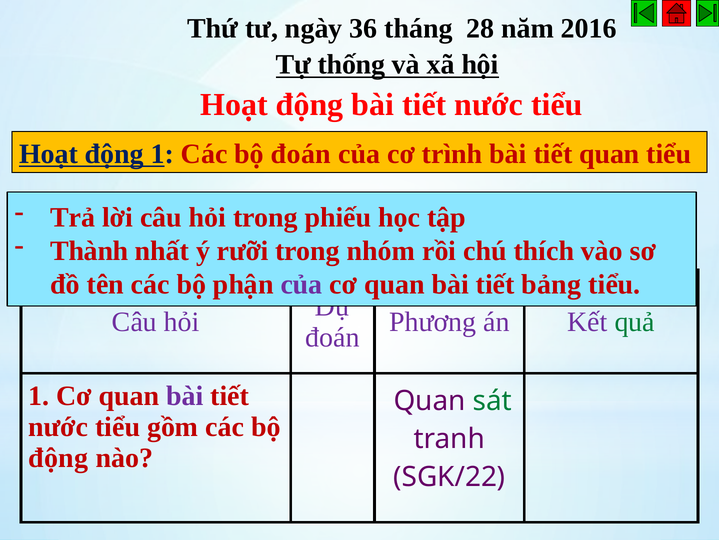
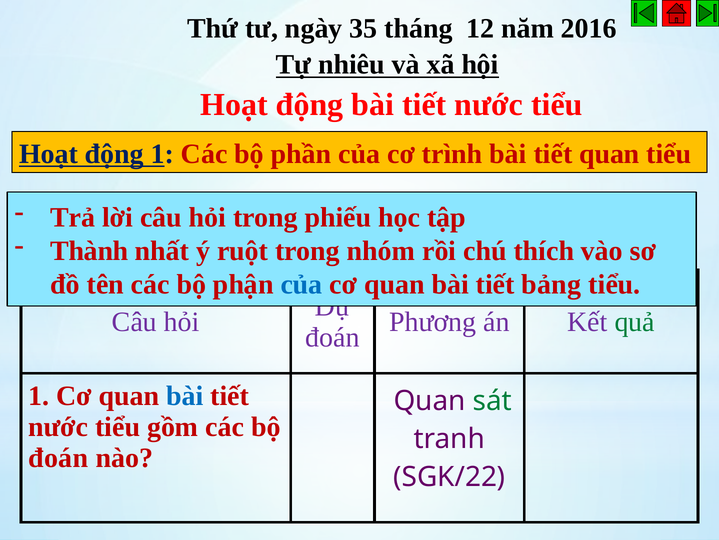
36: 36 -> 35 (363, 28)
28: 28 -> 12 (480, 28)
thống: thống -> nhiêu (351, 65)
bộ đoán: đoán -> phần (301, 154)
rưỡi: rưỡi -> ruột (243, 251)
của colour: purple -> blue (301, 284)
bài colour: purple -> blue (185, 396)
động: động -> đoán (58, 457)
